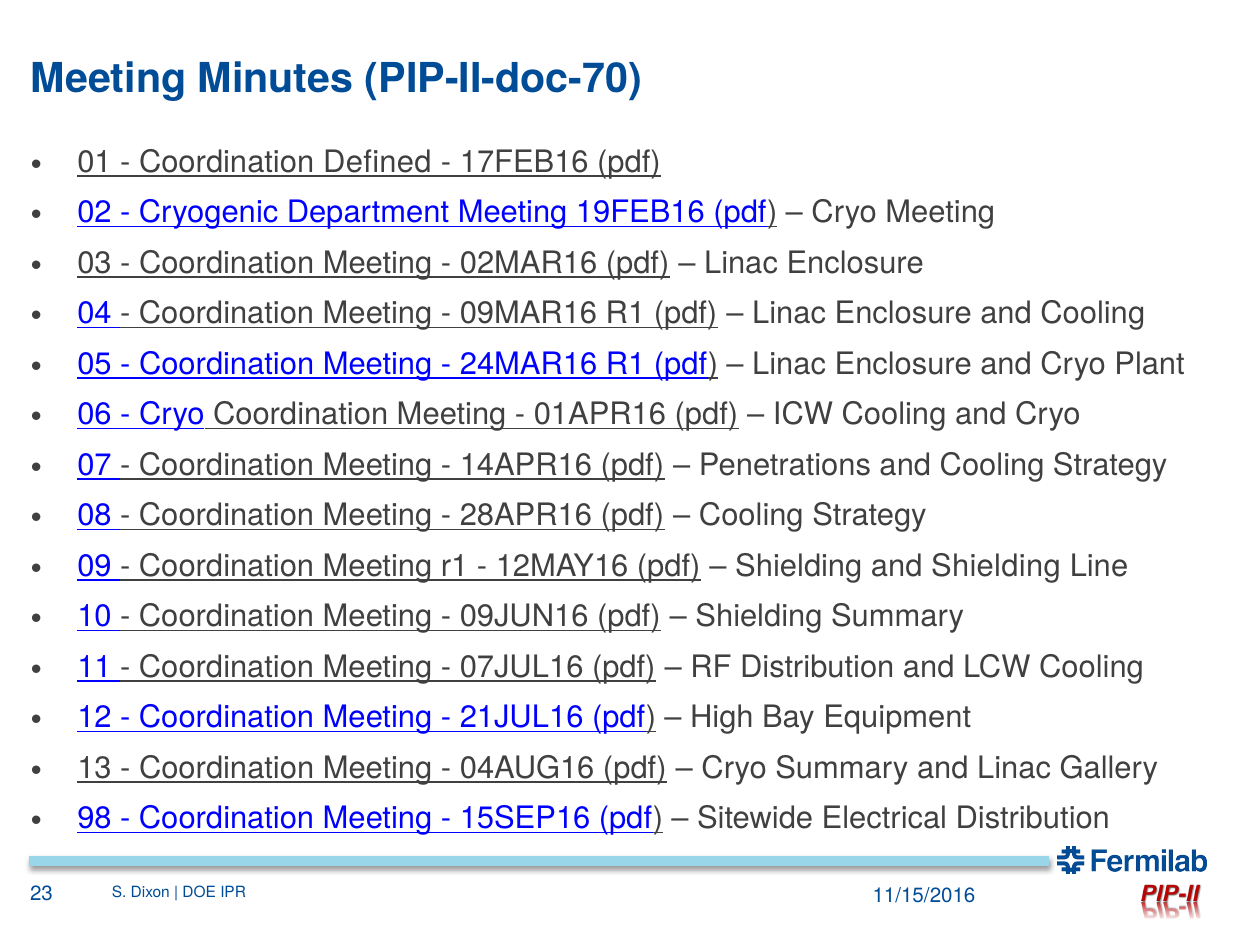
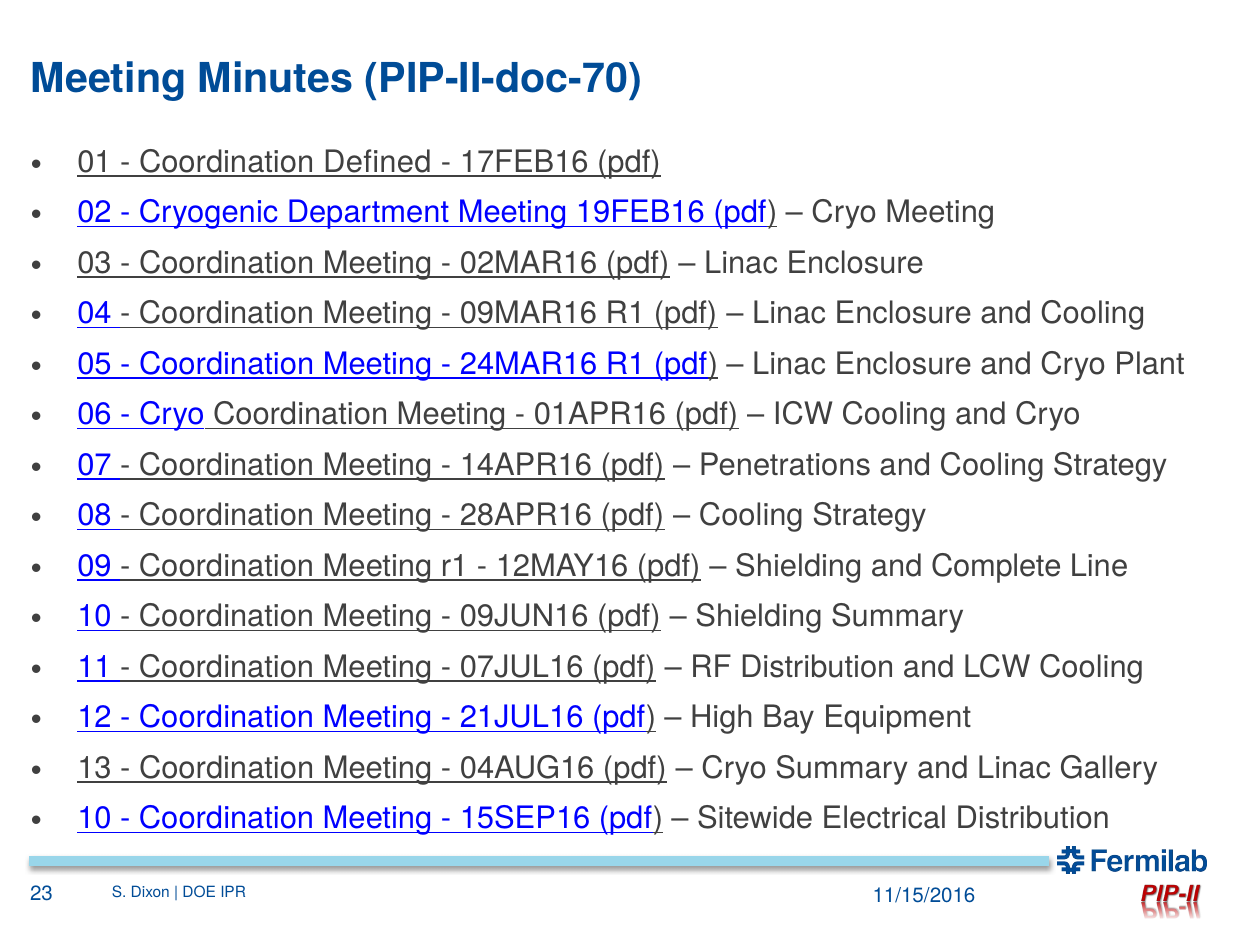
and Shielding: Shielding -> Complete (996, 566)
98: 98 -> 10 (95, 818)
